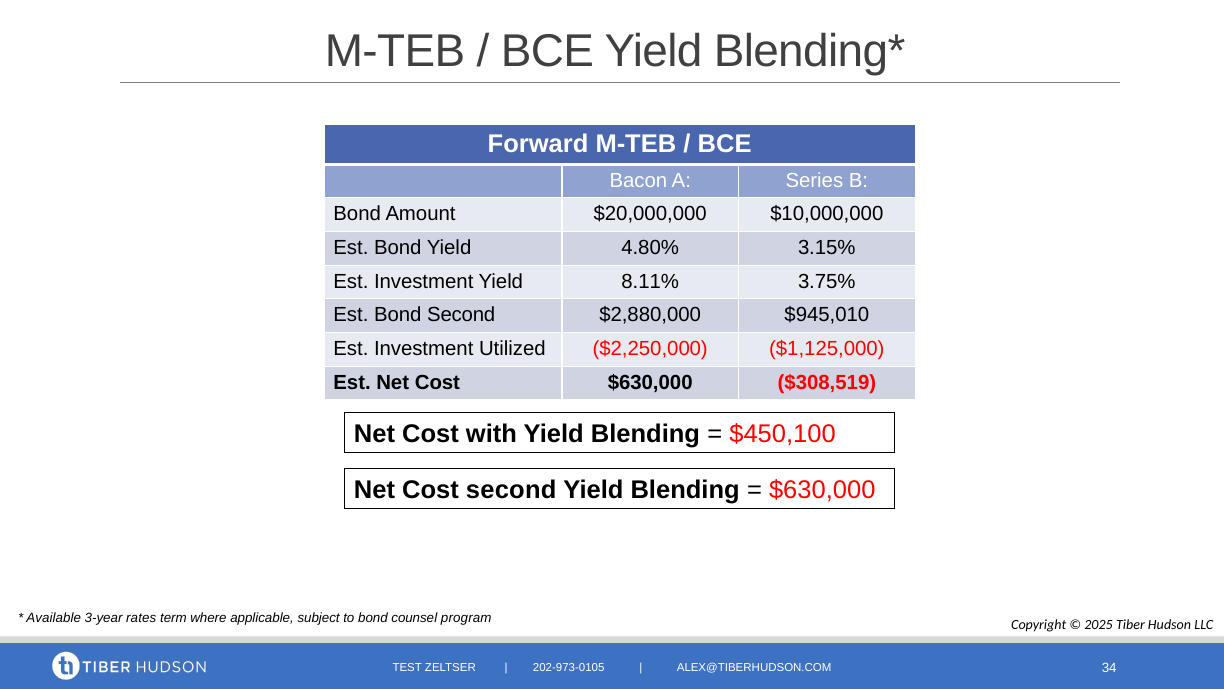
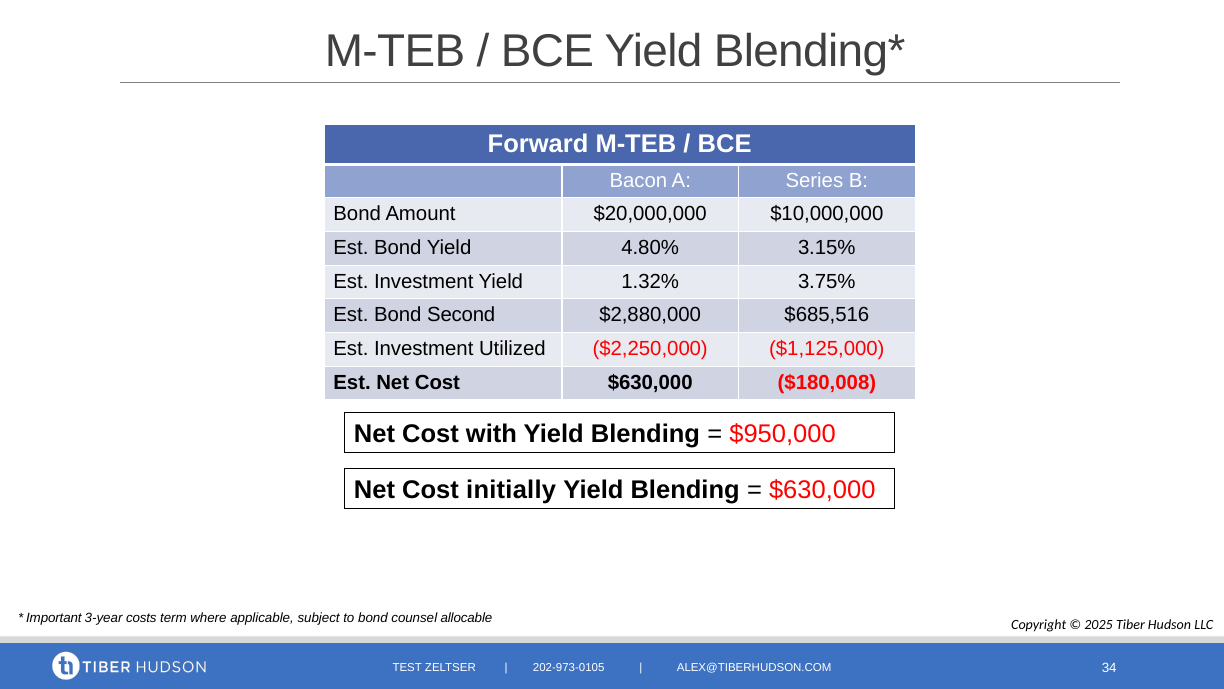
8.11%: 8.11% -> 1.32% (650, 281)
$945,010: $945,010 -> $685,516 (827, 315)
$308,519: $308,519 -> $180,008 (827, 382)
$450,100: $450,100 -> $950,000 (783, 434)
Cost second: second -> initially (511, 490)
Available: Available -> Important (54, 617)
rates: rates -> costs (141, 617)
program: program -> allocable (466, 617)
